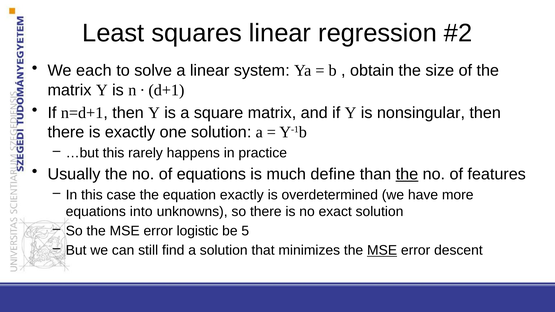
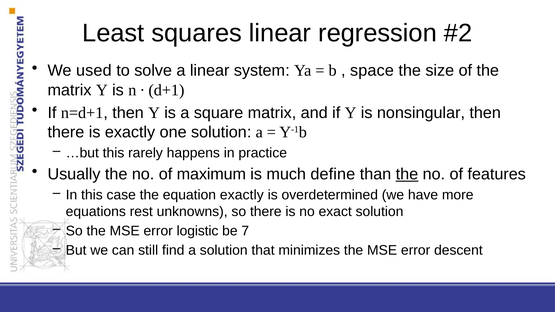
each: each -> used (94, 71)
obtain: obtain -> space (372, 71)
of equations: equations -> maximum (211, 174)
into: into -> rest (141, 212)
5: 5 -> 7 (245, 231)
MSE underline: present -> none (382, 250)
